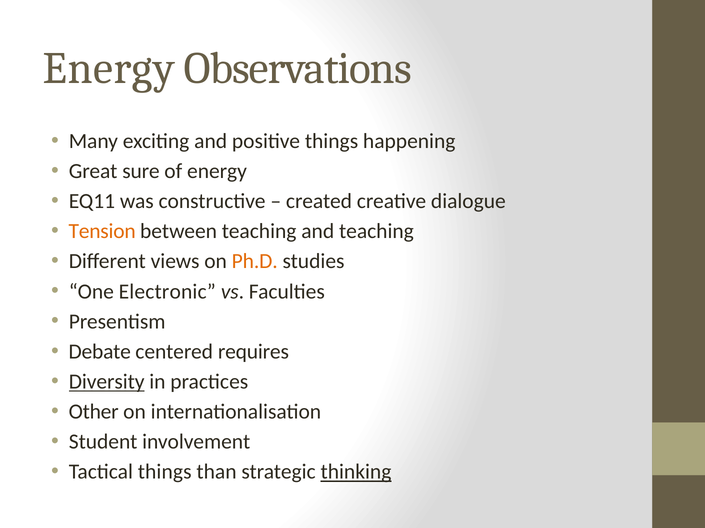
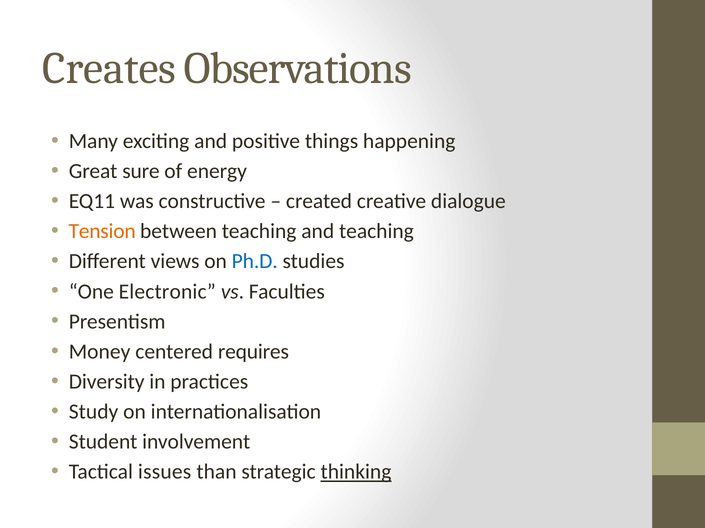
Energy: Energy -> Creates (109, 68)
Ph.D colour: orange -> blue (255, 262)
Debate: Debate -> Money (100, 352)
Diversity underline: present -> none (107, 382)
Other: Other -> Study (94, 412)
Tactical things: things -> issues (165, 473)
